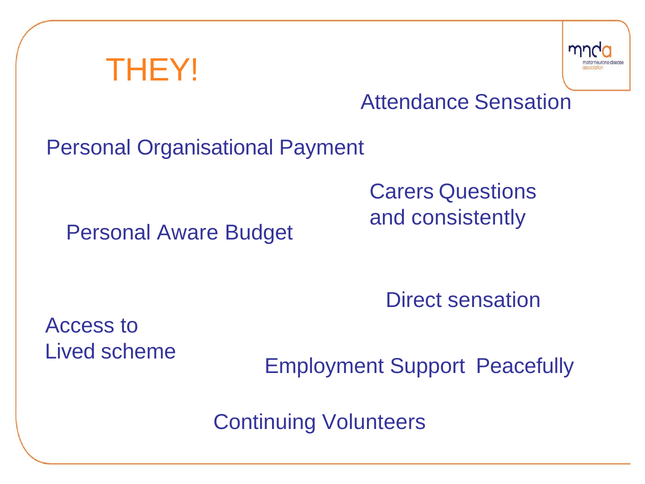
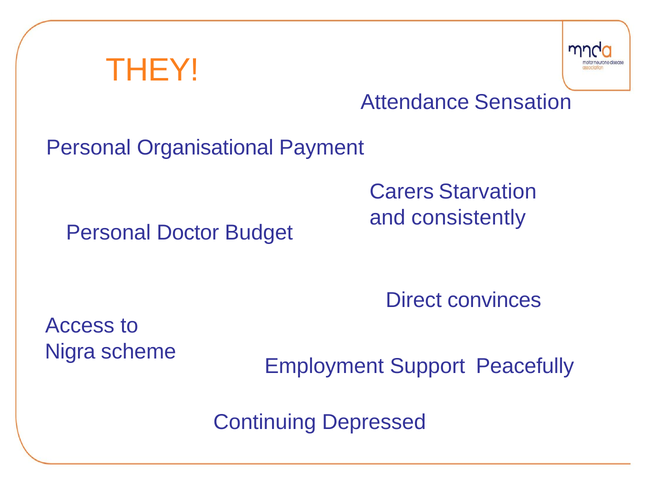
Questions: Questions -> Starvation (488, 192)
Aware: Aware -> Doctor (188, 232)
Direct sensation: sensation -> convinces (494, 300)
Lived: Lived -> Nigra (70, 351)
Volunteers: Volunteers -> Depressed (374, 422)
